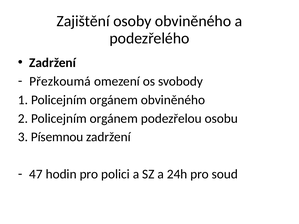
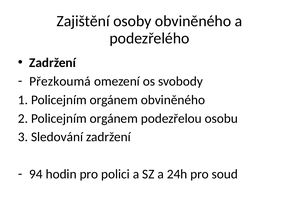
Písemnou: Písemnou -> Sledování (57, 137)
47: 47 -> 94 (36, 174)
